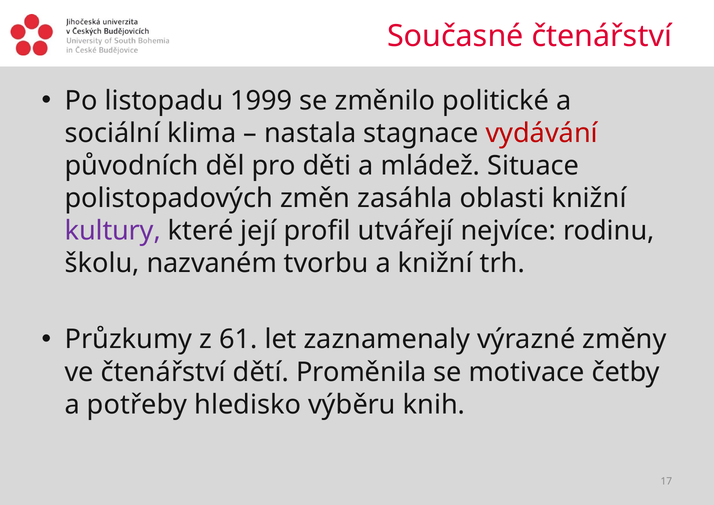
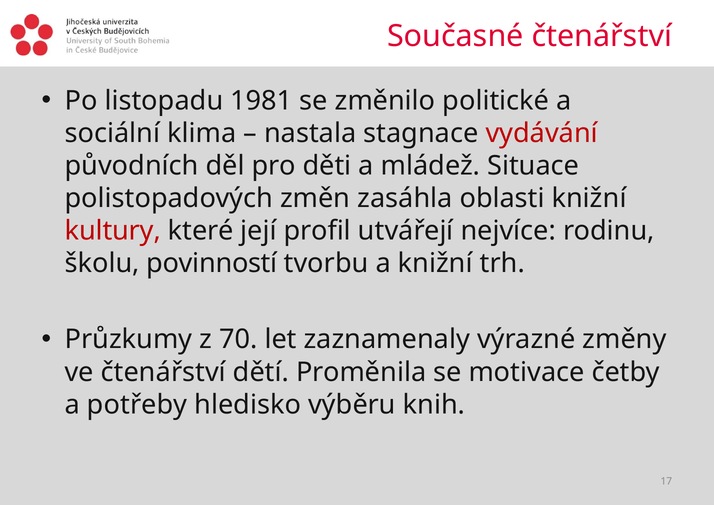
1999: 1999 -> 1981 (261, 101)
kultury colour: purple -> red (113, 231)
nazvaném: nazvaném -> povinností (212, 263)
61: 61 -> 70 (238, 339)
